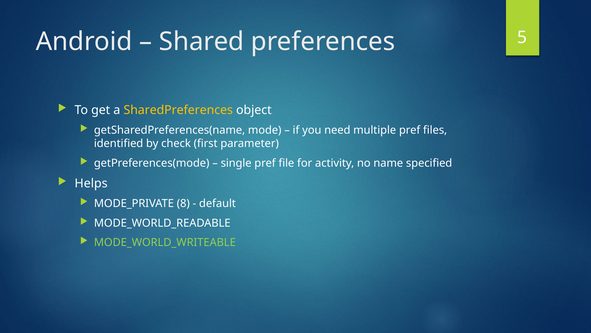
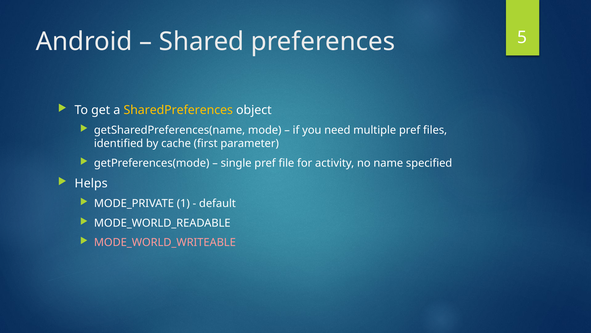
check: check -> cache (176, 143)
8: 8 -> 1 (183, 203)
MODE_WORLD_WRITEABLE colour: light green -> pink (165, 242)
